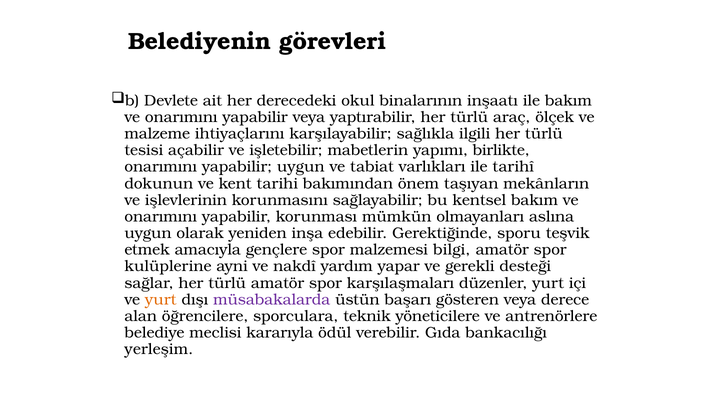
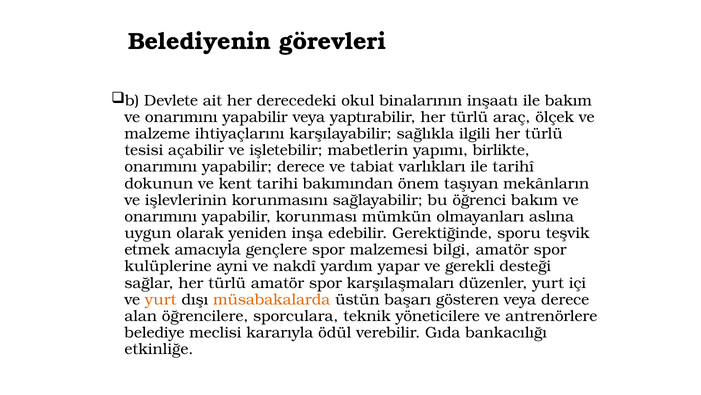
yapabilir uygun: uygun -> derece (301, 167)
kentsel: kentsel -> öğrenci (479, 200)
müsabakalarda colour: purple -> orange (272, 299)
yerleşim: yerleşim -> etkinliğe (159, 349)
